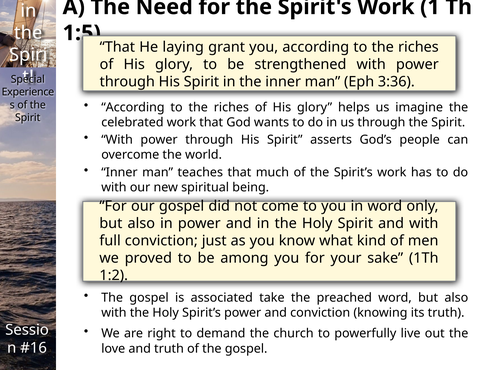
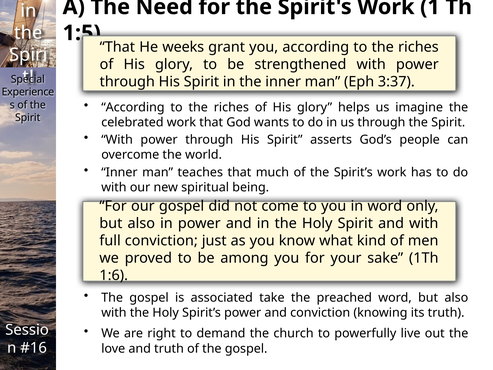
laying: laying -> weeks (183, 47)
3:36: 3:36 -> 3:37 (396, 82)
1:2: 1:2 -> 1:6 (114, 275)
